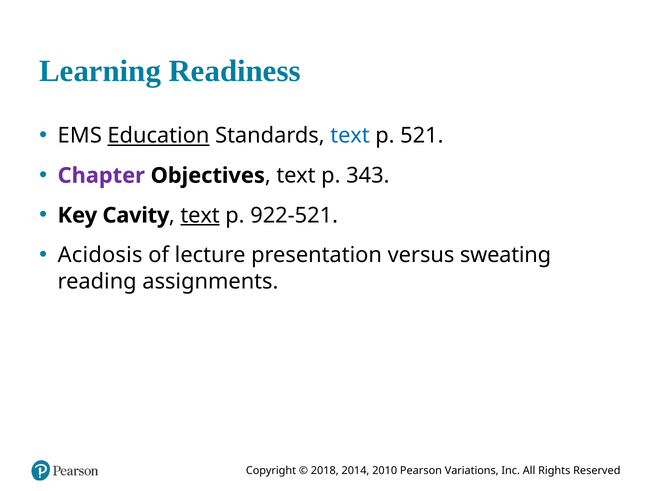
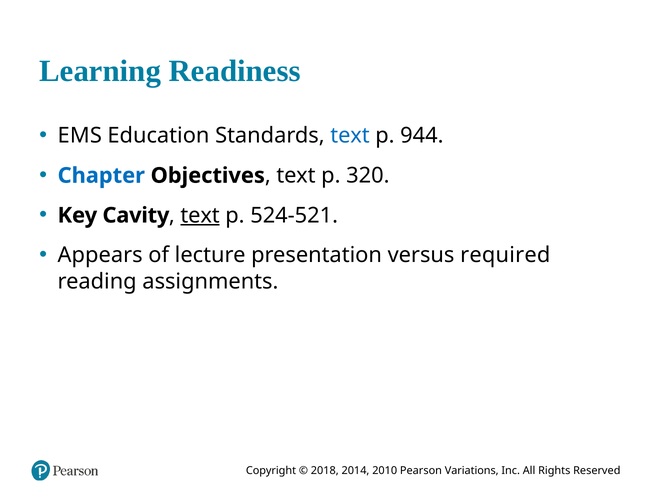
Education underline: present -> none (158, 136)
521: 521 -> 944 (422, 136)
Chapter colour: purple -> blue (101, 176)
343: 343 -> 320 (368, 176)
922-521: 922-521 -> 524-521 (294, 215)
Acidosis: Acidosis -> Appears (100, 255)
sweating: sweating -> required (505, 255)
